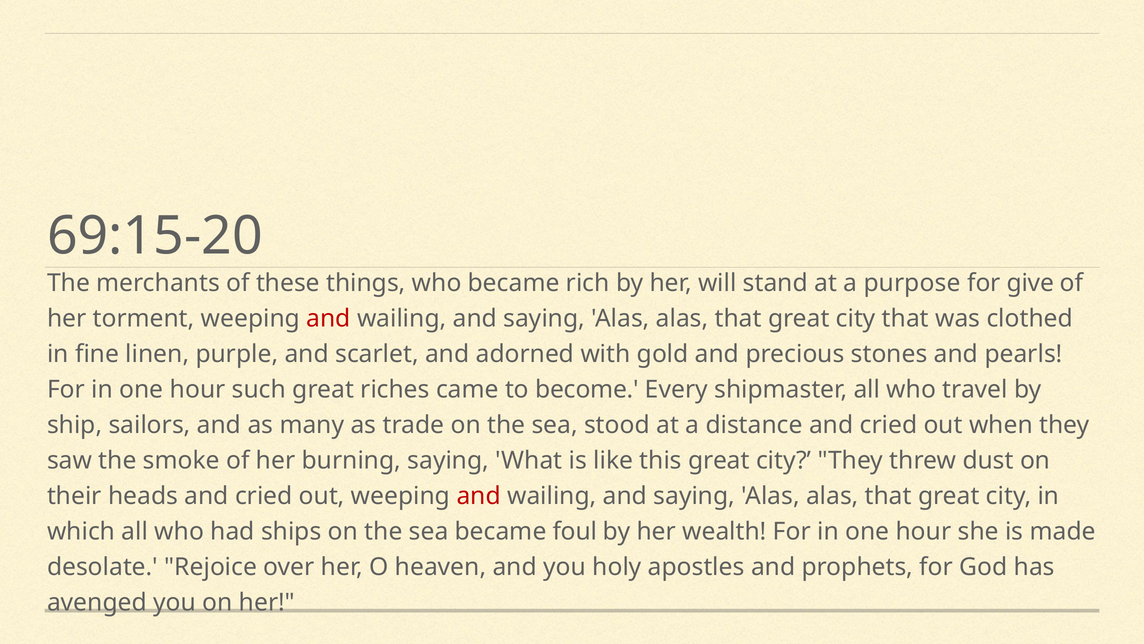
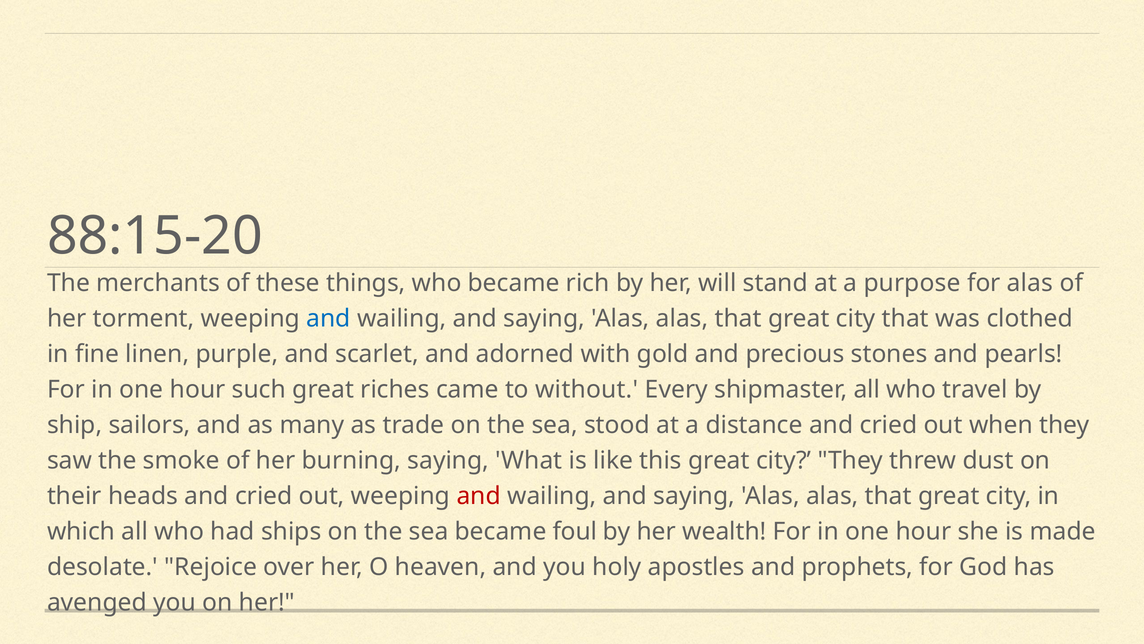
69:15-20: 69:15-20 -> 88:15-20 (155, 236)
for give: give -> alas (1030, 283)
and colour: red -> blue (329, 318)
become: become -> without (587, 389)
